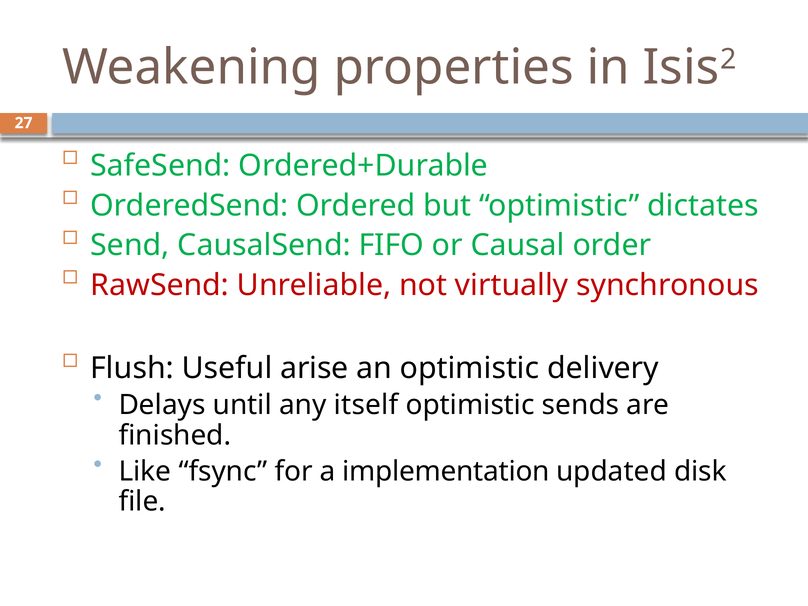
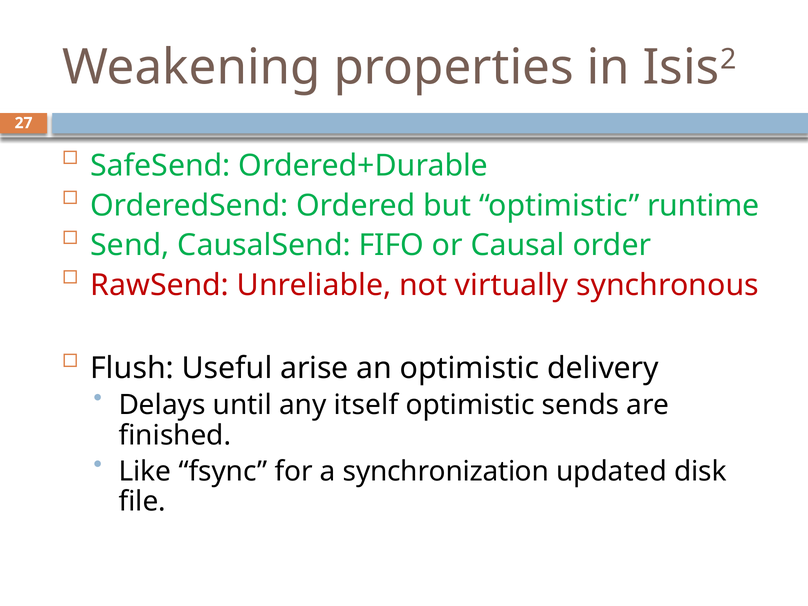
dictates: dictates -> runtime (703, 206)
implementation: implementation -> synchronization (446, 471)
